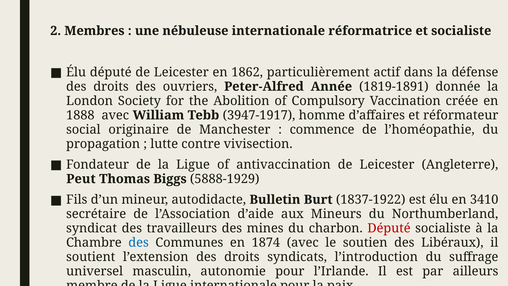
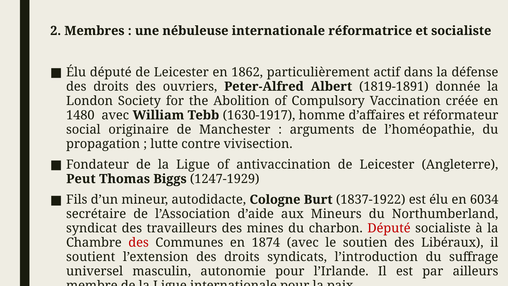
Année: Année -> Albert (331, 86)
1888: 1888 -> 1480 (80, 115)
3947-1917: 3947-1917 -> 1630-1917 (259, 115)
commence: commence -> arguments (322, 129)
5888-1929: 5888-1929 -> 1247-1929 (225, 179)
Bulletin: Bulletin -> Cologne (275, 199)
3410: 3410 -> 6034 (484, 199)
des colour: blue -> red (139, 242)
